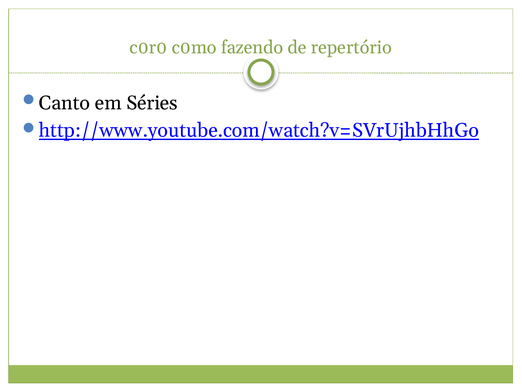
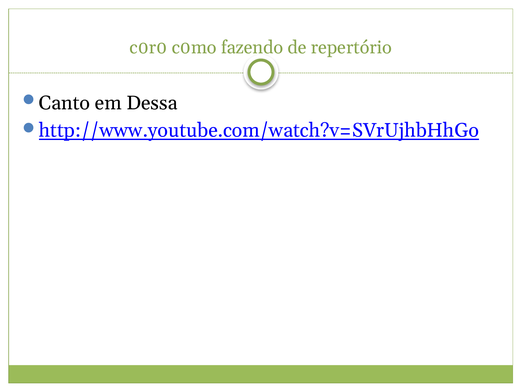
Séries: Séries -> Dessa (152, 103)
